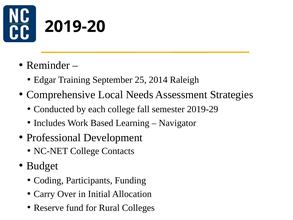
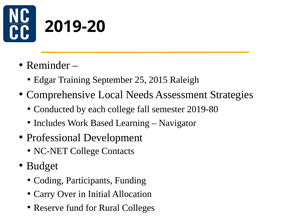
2014: 2014 -> 2015 (158, 80)
2019-29: 2019-29 -> 2019-80 (203, 109)
